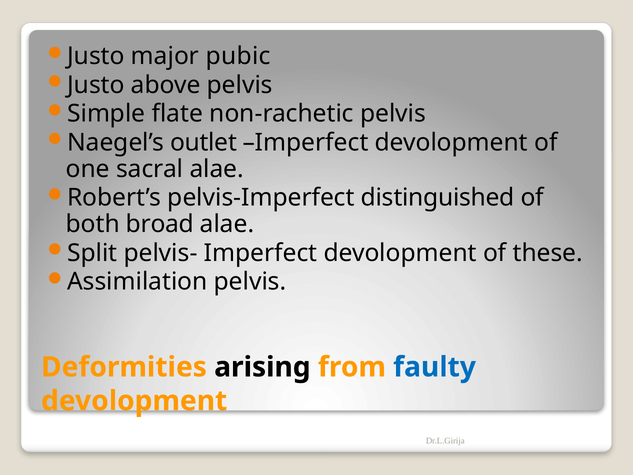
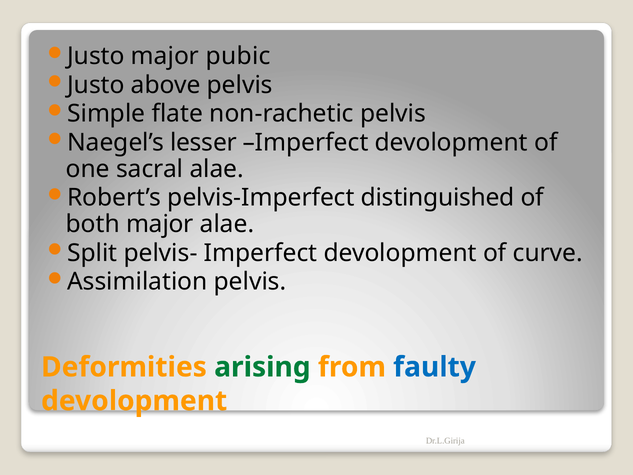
outlet: outlet -> lesser (204, 142)
both broad: broad -> major (160, 224)
these: these -> curve (548, 253)
arising colour: black -> green (262, 367)
